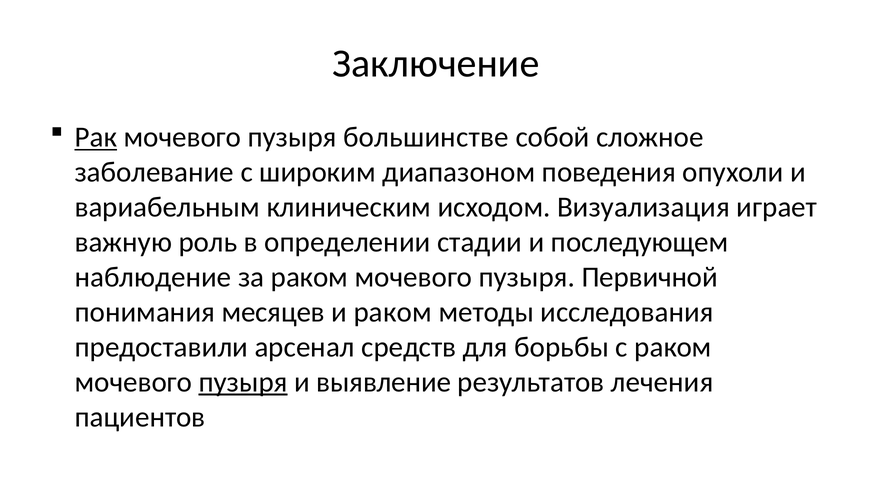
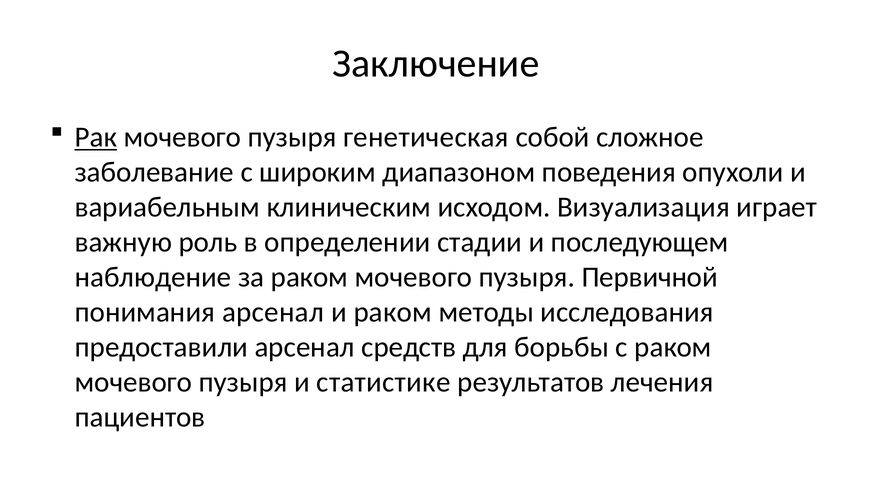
большинстве: большинстве -> генетическая (426, 137)
понимания месяцев: месяцев -> арсенал (273, 312)
пузыря underline: present -> none (243, 382)
выявление: выявление -> статистике (384, 382)
